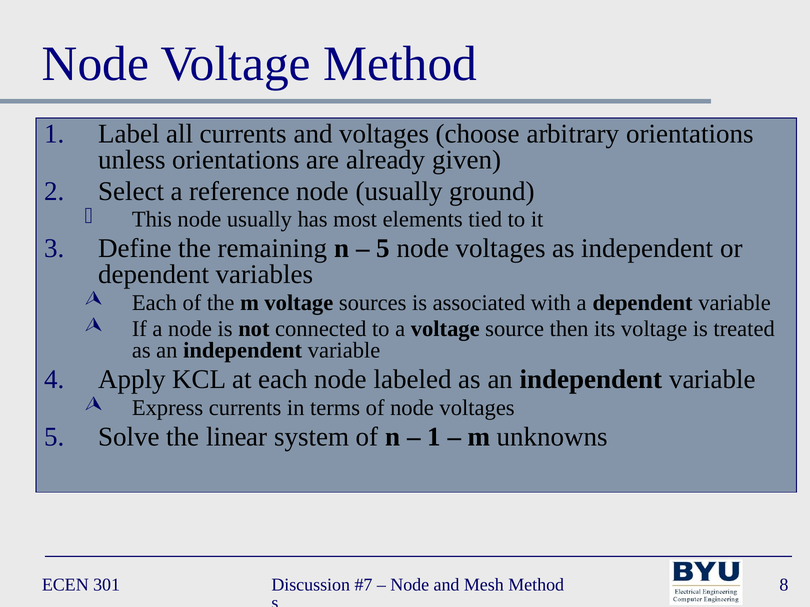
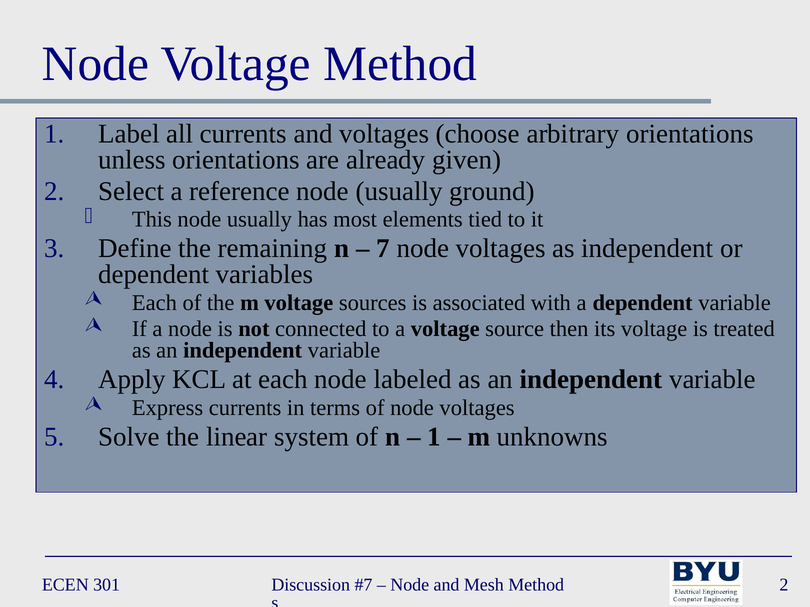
5: 5 -> 7 (383, 249)
301 8: 8 -> 2 (784, 585)
